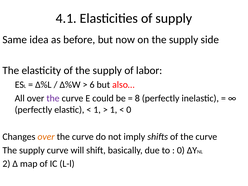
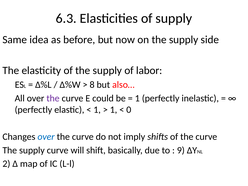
4.1: 4.1 -> 6.3 (66, 18)
6: 6 -> 8 (92, 85)
8: 8 -> 1 (137, 98)
over colour: orange -> blue (46, 137)
0: 0 -> 9 (181, 150)
